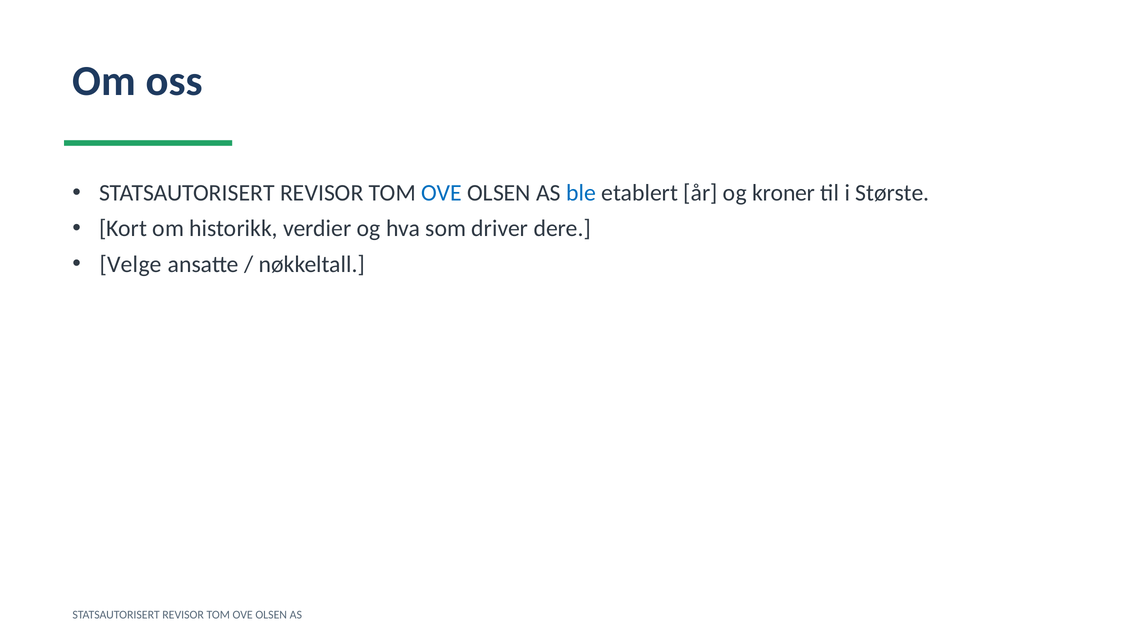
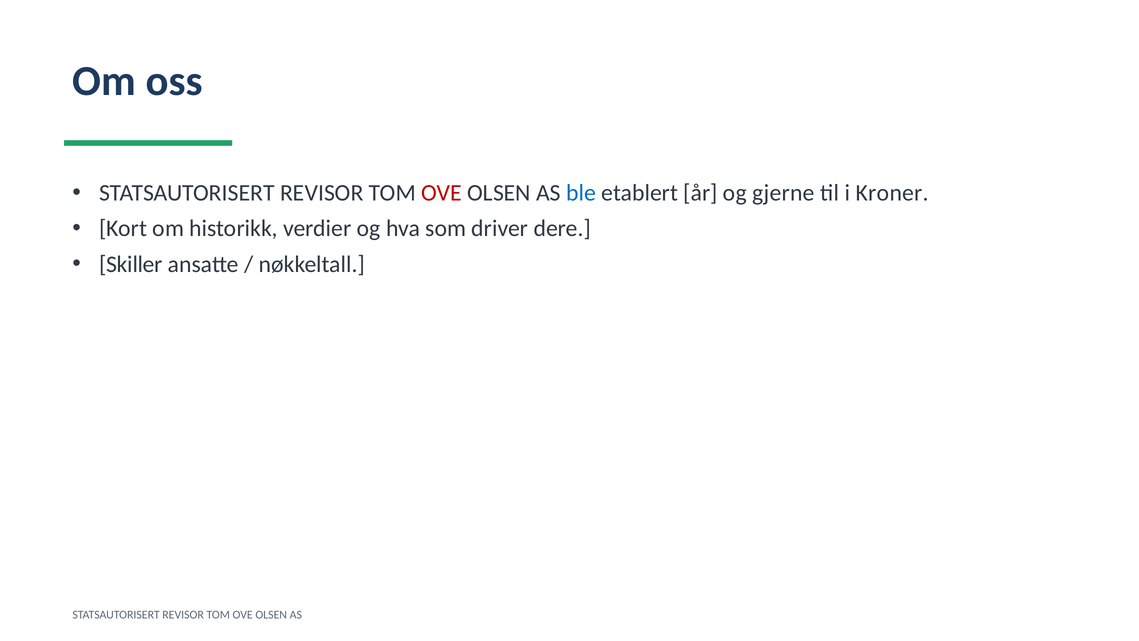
OVE colour: blue -> red (442, 193)
kroner: kroner -> gjerne (783, 193)
Største: Største -> Kroner (892, 193)
Velge: Velge -> Skiller (131, 264)
